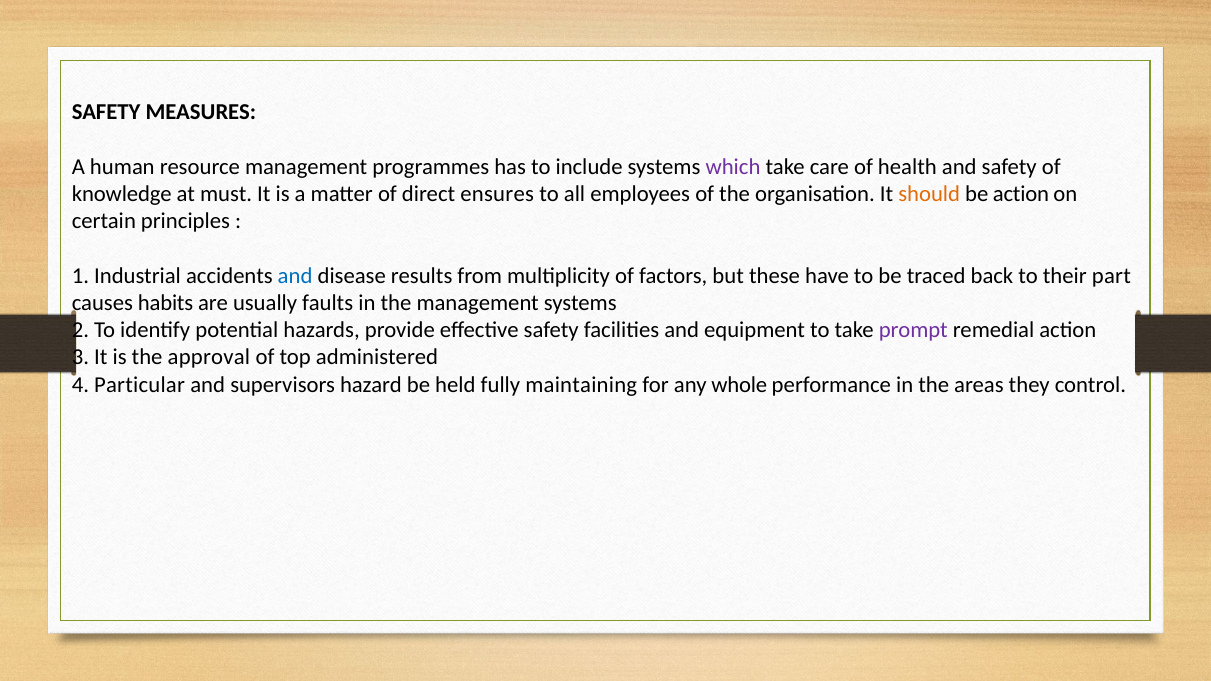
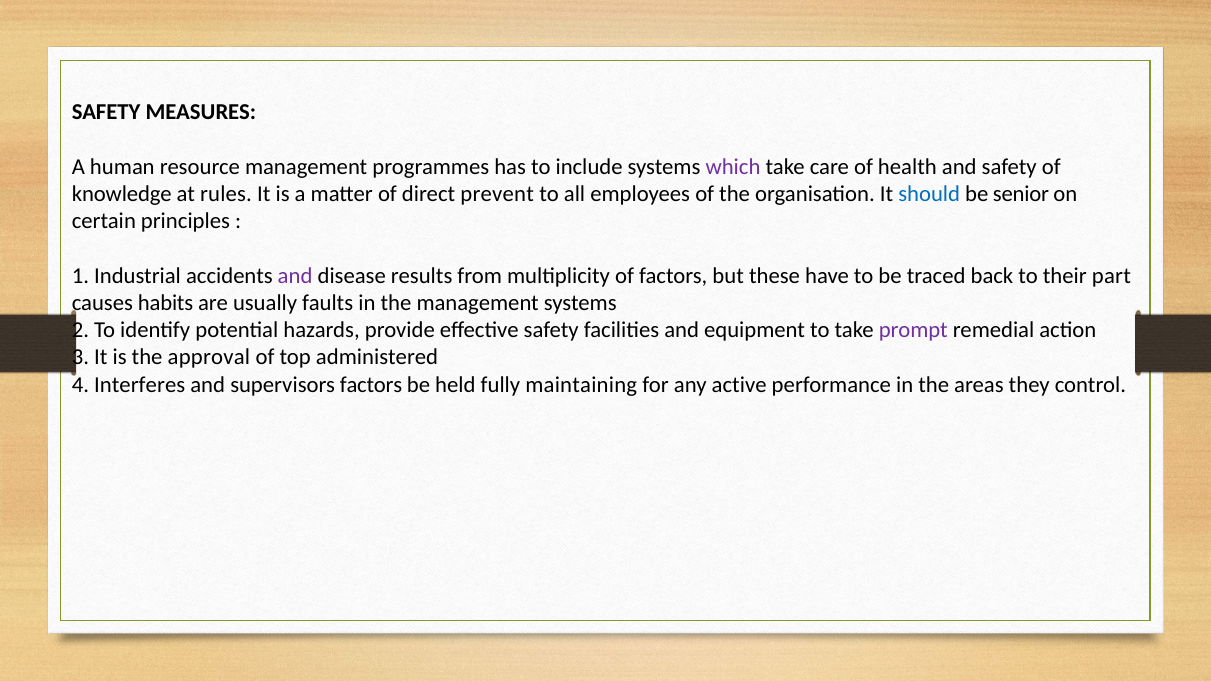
must: must -> rules (226, 194)
ensures: ensures -> prevent (497, 194)
should colour: orange -> blue (929, 194)
be action: action -> senior (1021, 194)
and colour: blue -> purple (295, 276)
Particular: Particular -> Interferes (140, 385)
supervisors hazard: hazard -> factors (371, 385)
whole: whole -> active (739, 385)
